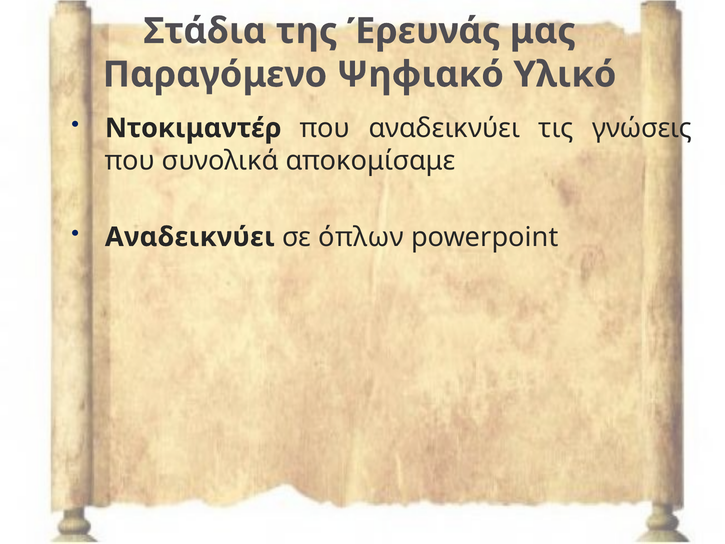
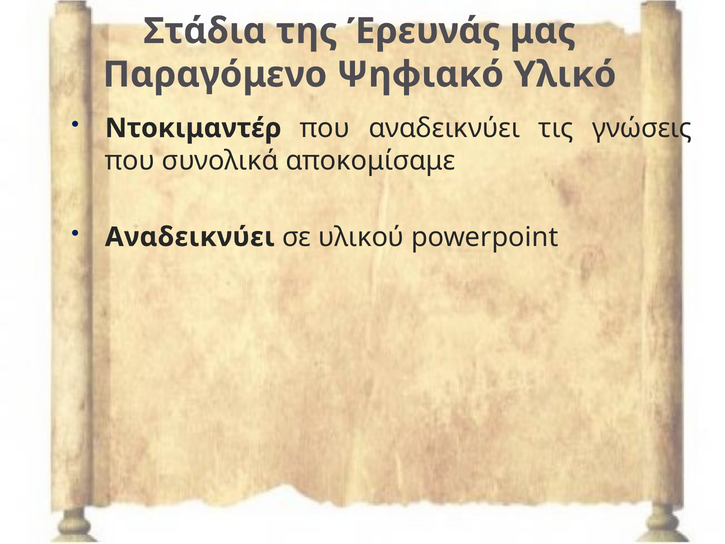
όπλων: όπλων -> υλικού (361, 237)
